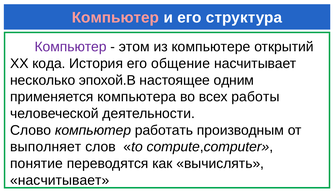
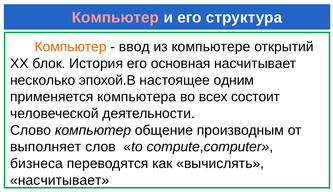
Компьютер colour: purple -> orange (71, 47)
этом: этом -> ввод (134, 47)
кода: кода -> блок (49, 64)
общение: общение -> основная (181, 64)
работы: работы -> состоит (256, 97)
работать: работать -> общение (164, 130)
понятие: понятие -> бизнеса (37, 164)
